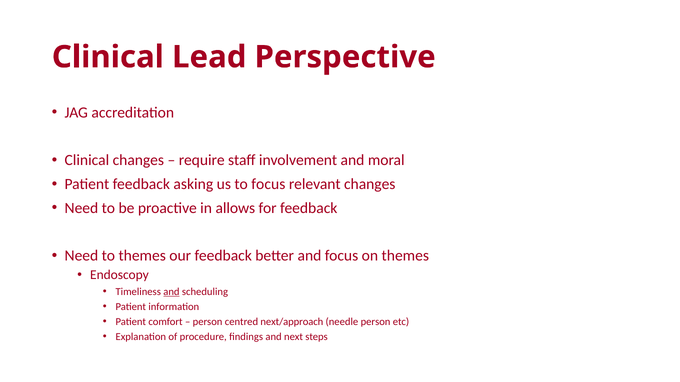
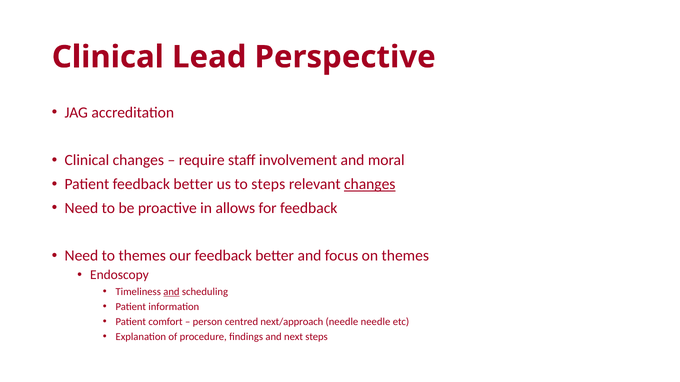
Patient feedback asking: asking -> better (193, 184)
to focus: focus -> steps (268, 184)
changes underline: none -> present (370, 184)
needle person: person -> needle (375, 322)
